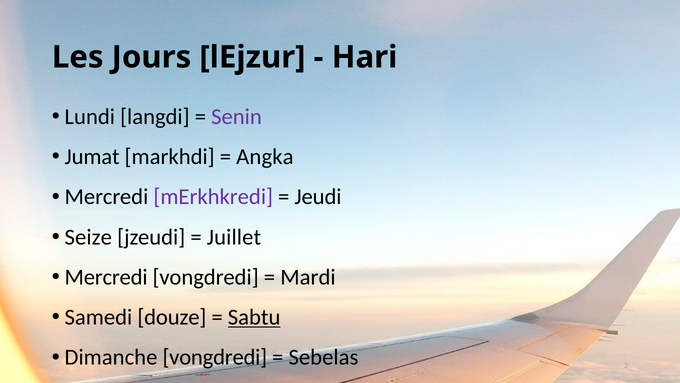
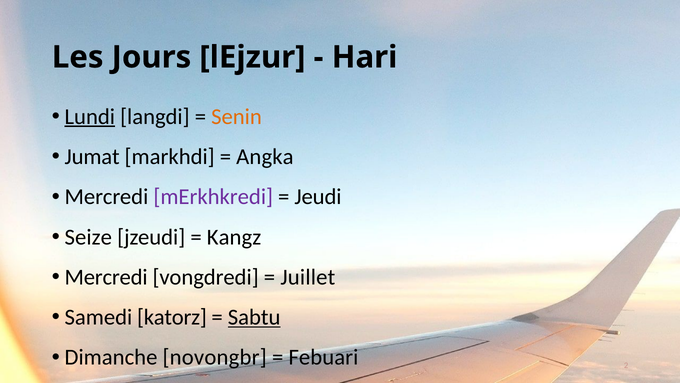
Lundi underline: none -> present (90, 116)
Senin colour: purple -> orange (236, 116)
Juillet: Juillet -> Kangz (234, 237)
Mardi: Mardi -> Juillet (308, 277)
douze: douze -> katorz (172, 317)
Dimanche vongdredi: vongdredi -> novongbr (215, 357)
Sebelas: Sebelas -> Febuari (323, 357)
